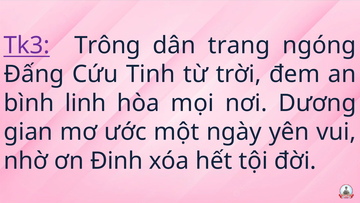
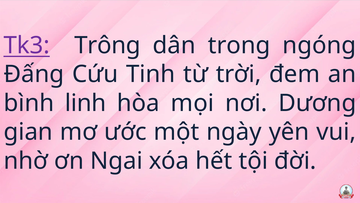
trang: trang -> trong (239, 45)
Đinh: Đinh -> Ngai (116, 161)
